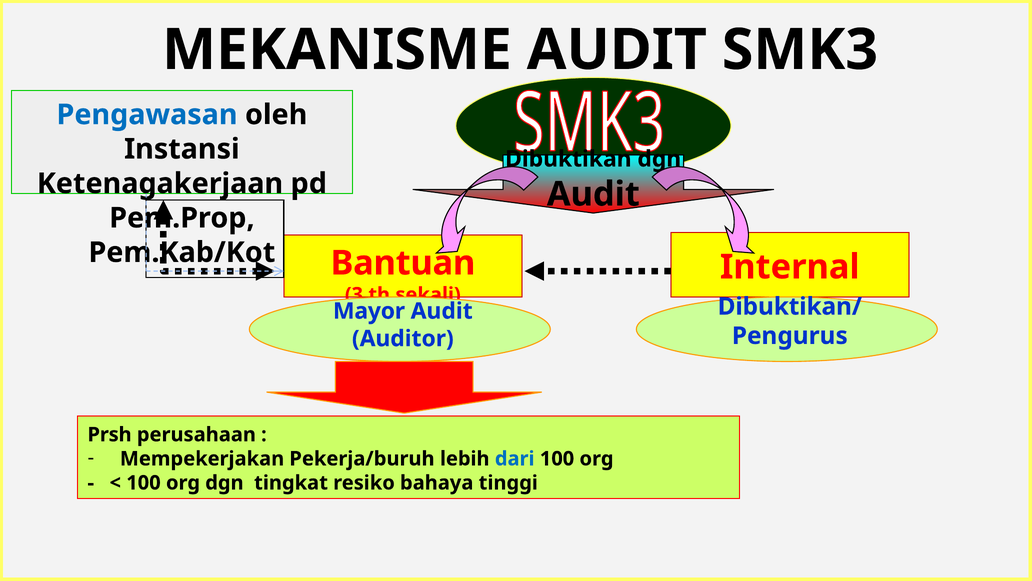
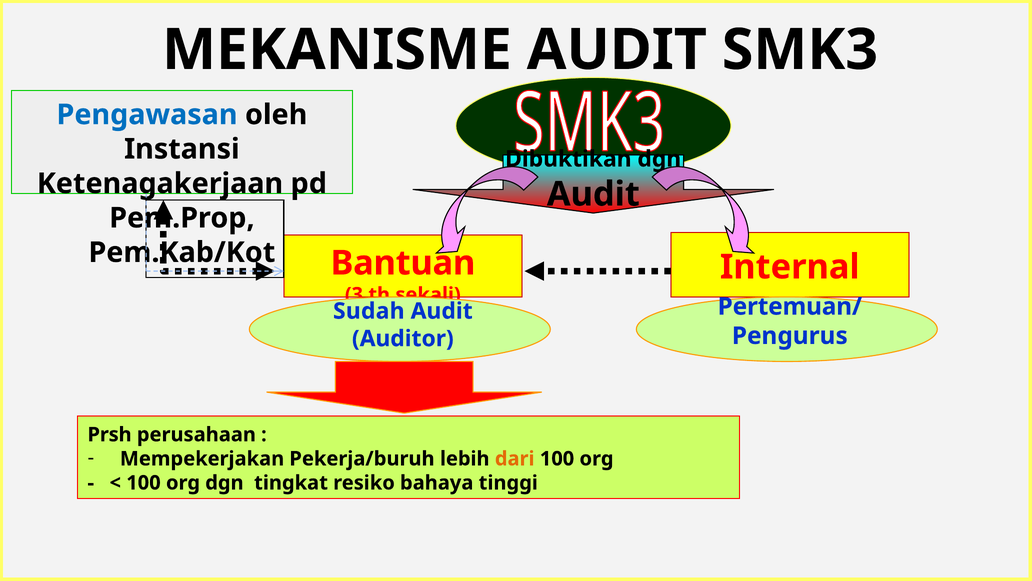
Dibuktikan/: Dibuktikan/ -> Pertemuan/ (790, 306)
Mayor: Mayor -> Sudah (369, 311)
dari colour: blue -> orange (515, 458)
